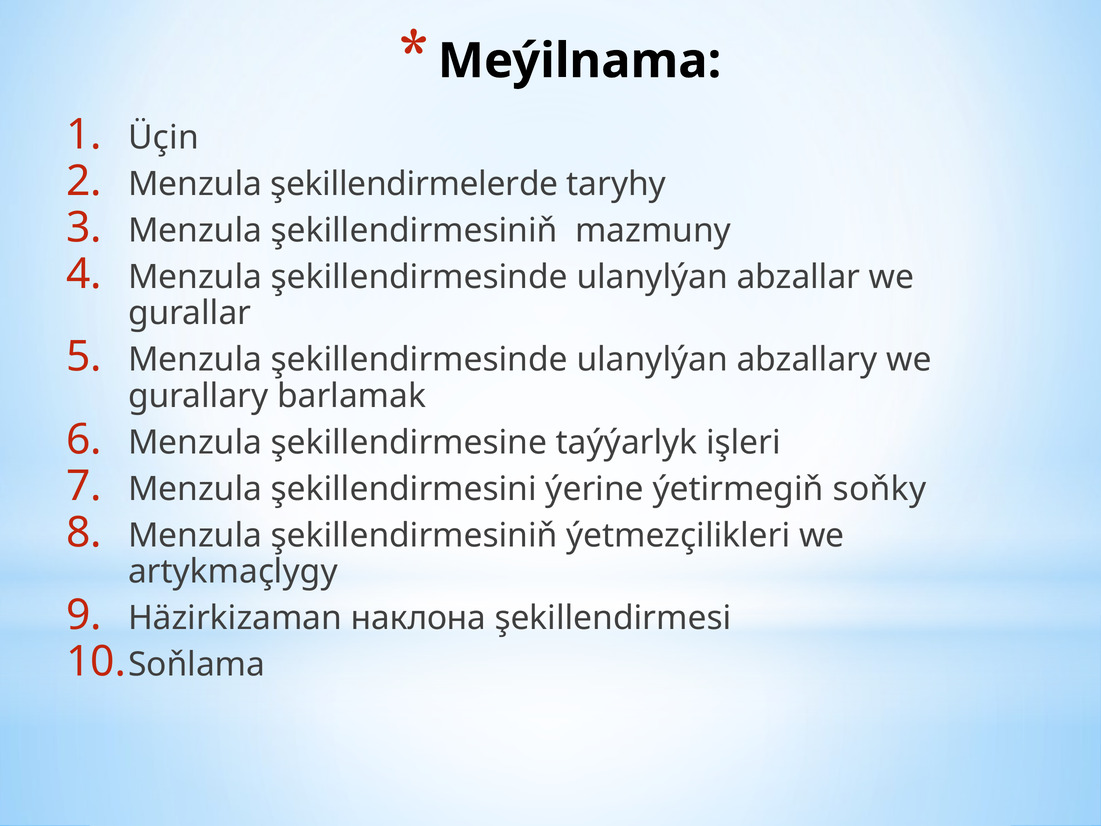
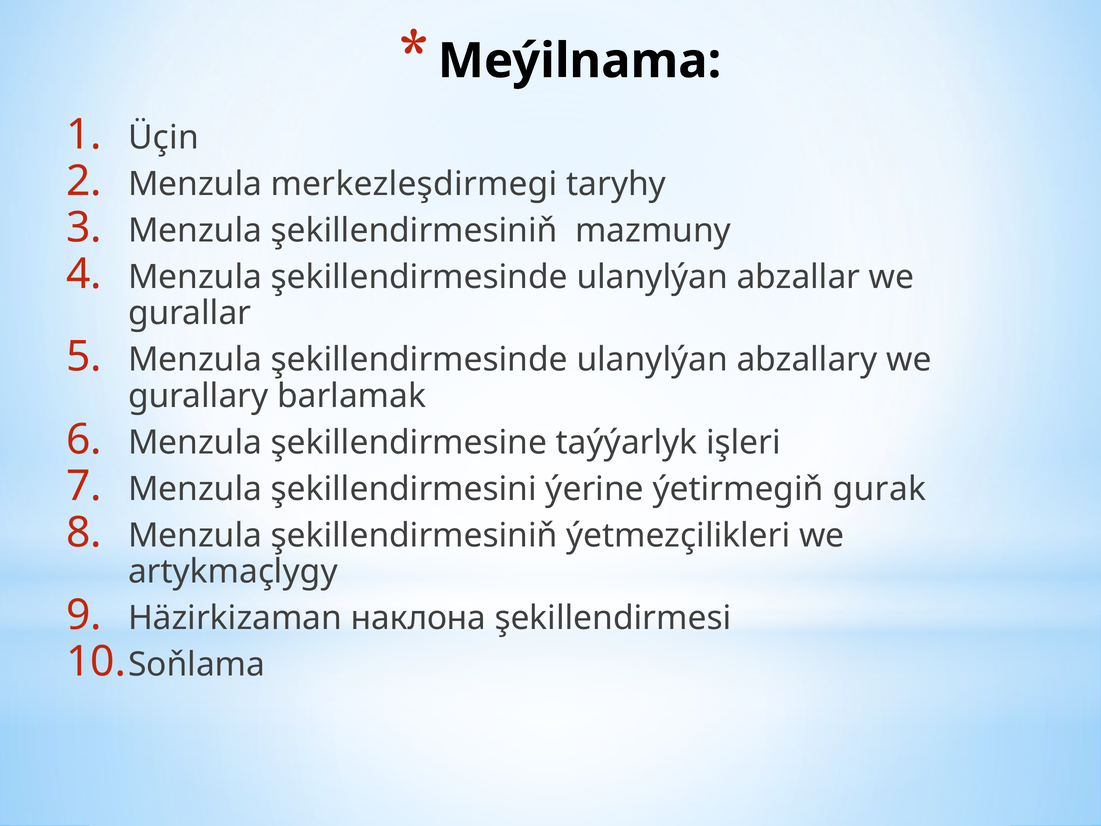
şekillendirmelerde: şekillendirmelerde -> merkezleşdirmegi (414, 184)
soňky: soňky -> gurak (880, 489)
